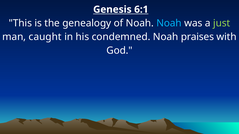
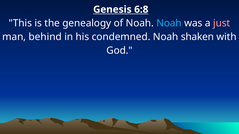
6:1: 6:1 -> 6:8 (141, 10)
just colour: light green -> pink (222, 23)
caught: caught -> behind (45, 37)
praises: praises -> shaken (197, 37)
